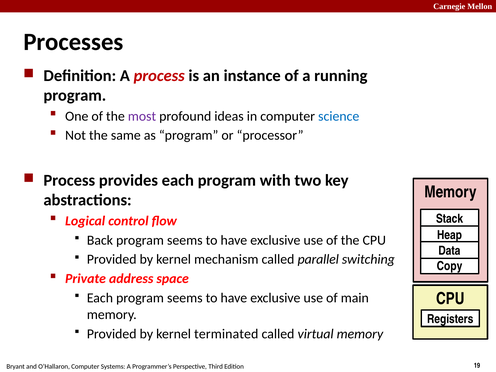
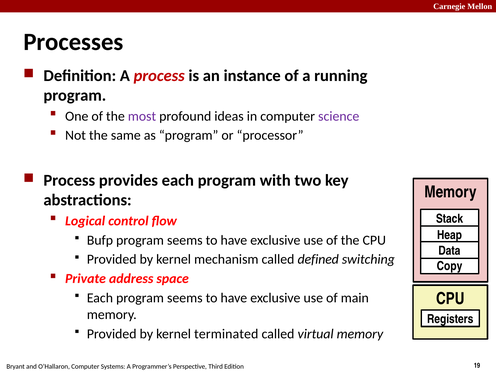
science colour: blue -> purple (339, 116)
Back: Back -> Bufp (100, 240)
parallel: parallel -> defined (318, 259)
